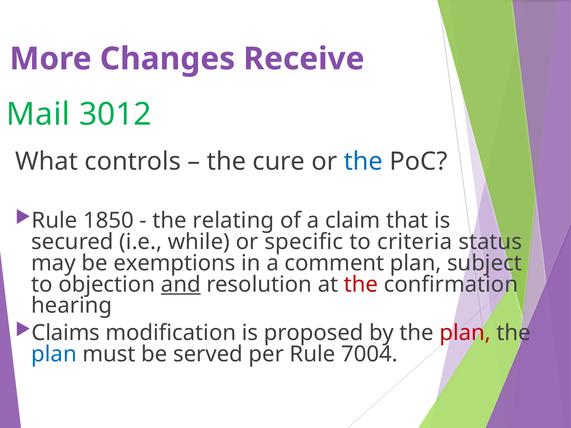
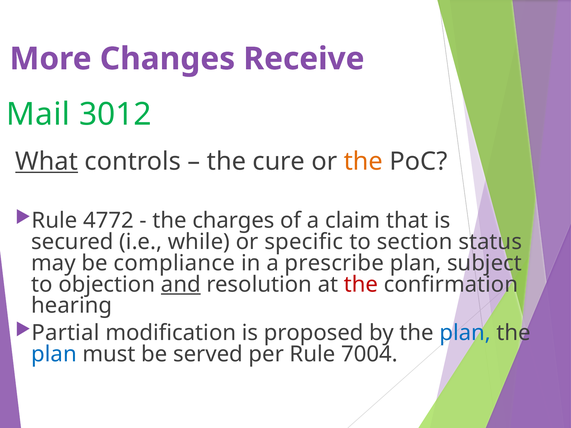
What underline: none -> present (47, 162)
the colour: blue -> orange (363, 162)
1850: 1850 -> 4772 (108, 221)
relating: relating -> charges (233, 221)
criteria: criteria -> section (415, 242)
exemptions: exemptions -> compliance (174, 263)
comment: comment -> prescribe (334, 263)
Claims: Claims -> Partial (66, 333)
plan colour: red -> blue (465, 333)
